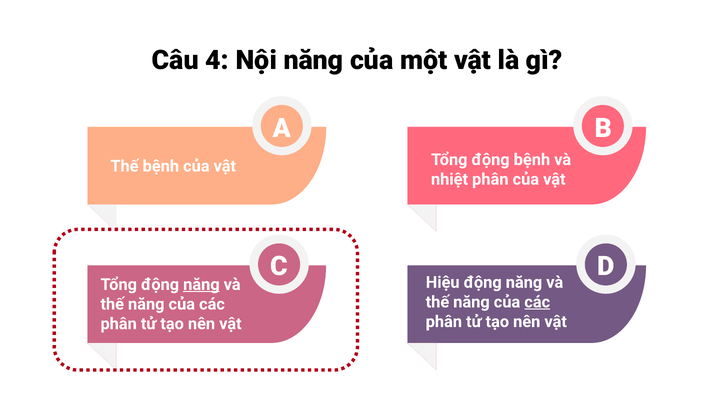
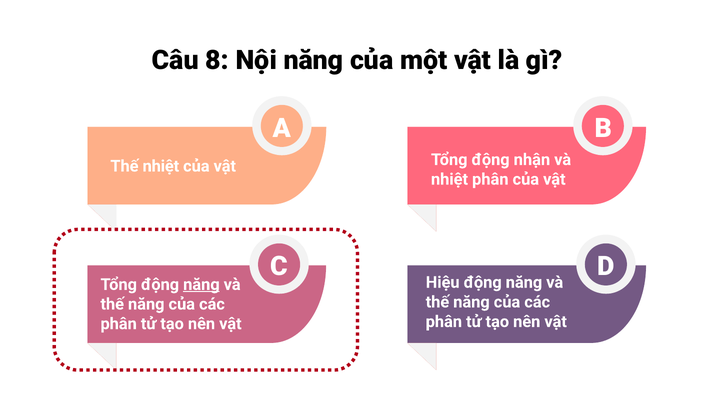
4: 4 -> 8 (217, 60)
động bệnh: bệnh -> nhận (532, 160)
Thế bệnh: bệnh -> nhiệt (161, 166)
các underline: present -> none (537, 302)
